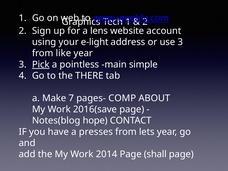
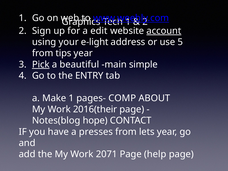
lens: lens -> edit (99, 31)
account underline: none -> present (164, 31)
use 3: 3 -> 5 (180, 42)
like: like -> tips (64, 53)
pointless: pointless -> beautiful (79, 64)
THERE: THERE -> ENTRY (89, 76)
Make 7: 7 -> 1 (71, 98)
2016(save: 2016(save -> 2016(their (95, 109)
2014: 2014 -> 2071 (107, 154)
shall: shall -> help (155, 154)
